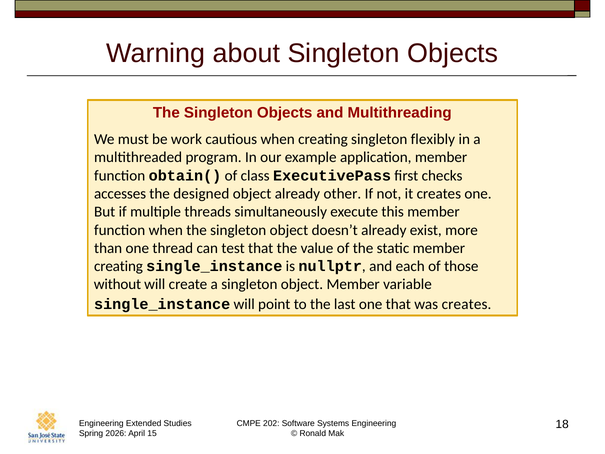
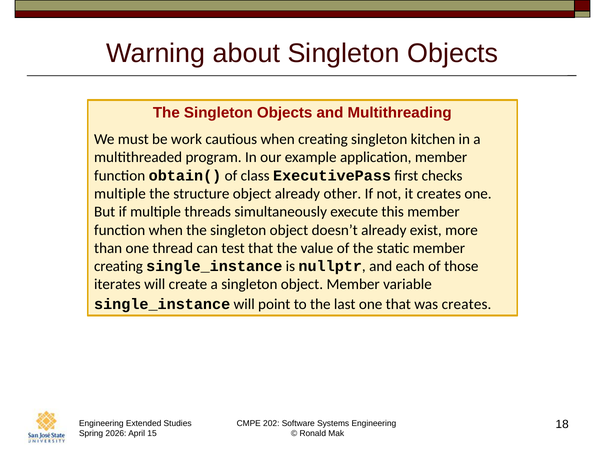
flexibly: flexibly -> kitchen (433, 139)
accesses: accesses -> multiple (120, 194)
designed: designed -> structure (201, 194)
without: without -> iterates (117, 284)
